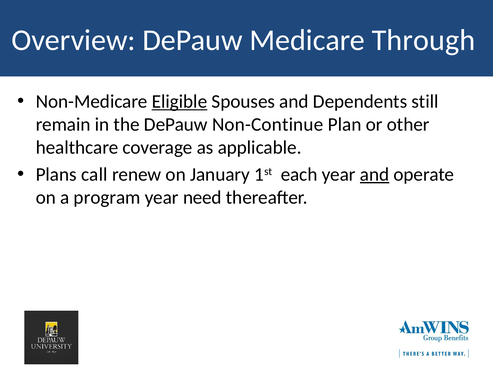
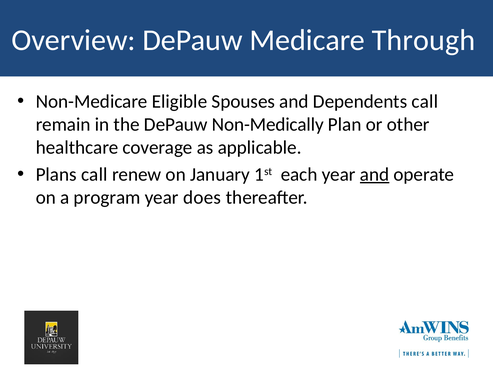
Eligible underline: present -> none (180, 102)
Dependents still: still -> call (425, 102)
Non-Continue: Non-Continue -> Non-Medically (268, 125)
need: need -> does (202, 197)
